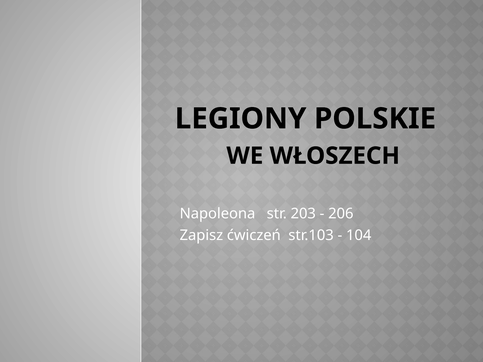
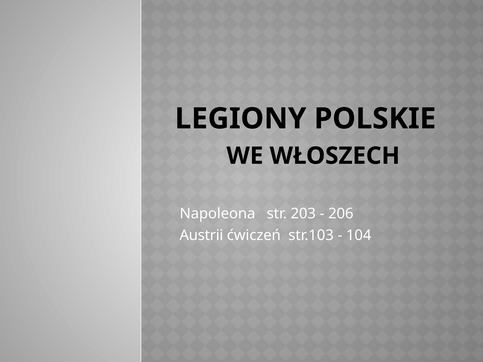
Zapisz: Zapisz -> Austrii (201, 235)
